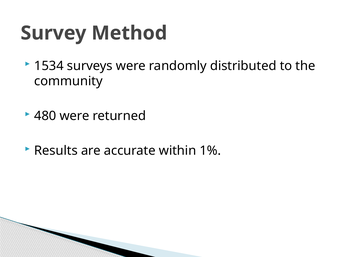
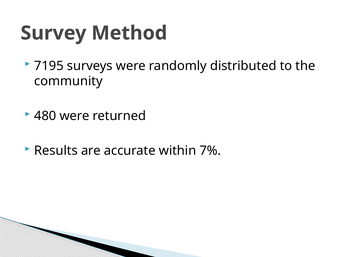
1534: 1534 -> 7195 (49, 66)
1%: 1% -> 7% (210, 151)
